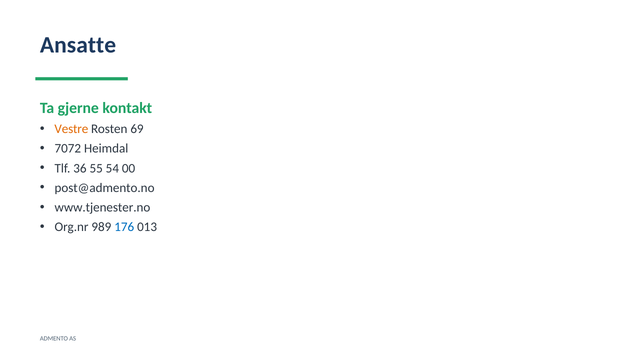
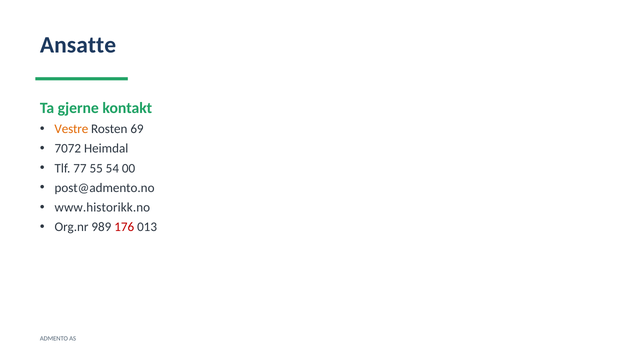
36: 36 -> 77 (80, 168)
www.tjenester.no: www.tjenester.no -> www.historikk.no (102, 207)
176 colour: blue -> red (124, 227)
